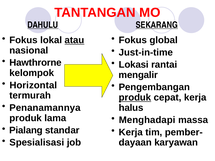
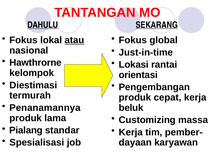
mengalir: mengalir -> orientasi (138, 75)
Horizontal: Horizontal -> Diestimasi (33, 85)
produk underline: present -> none (135, 98)
halus: halus -> beluk (131, 108)
Menghadapi: Menghadapi -> Customizing (147, 120)
